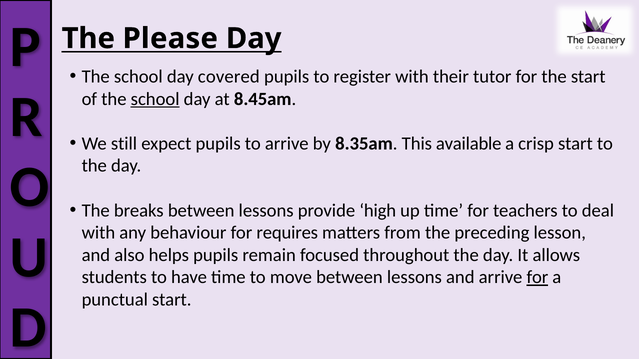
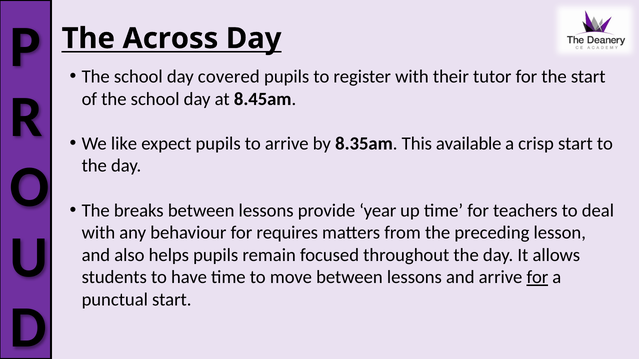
Please: Please -> Across (170, 39)
school underline: present -> none (155, 99)
still: still -> like (124, 144)
high: high -> year (378, 211)
